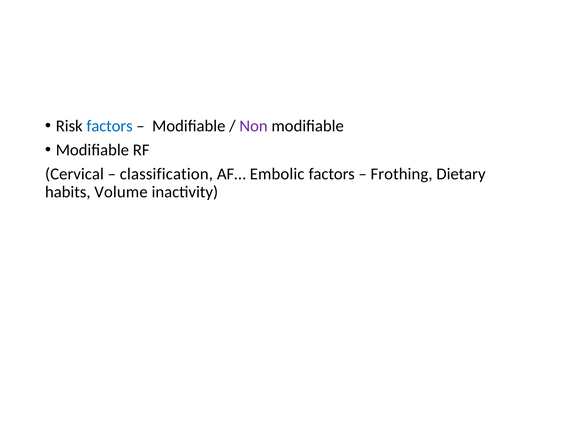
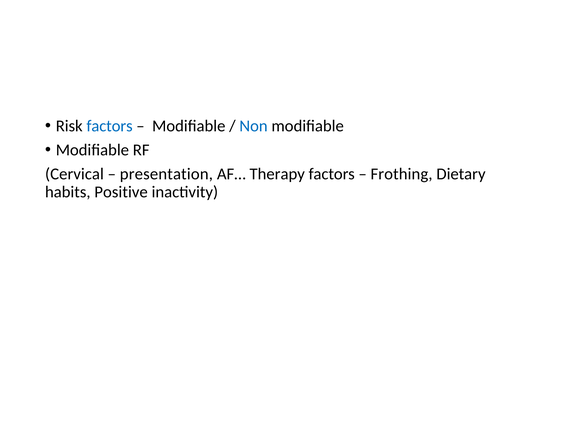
Non colour: purple -> blue (254, 126)
classification: classification -> presentation (166, 174)
Embolic: Embolic -> Therapy (277, 174)
Volume: Volume -> Positive (121, 192)
